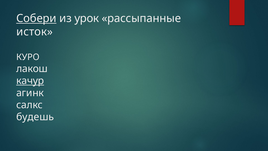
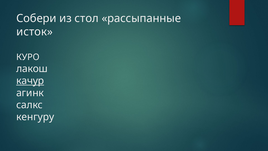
Собери underline: present -> none (36, 18)
урок: урок -> стол (87, 18)
будешь: будешь -> кенгуру (35, 117)
